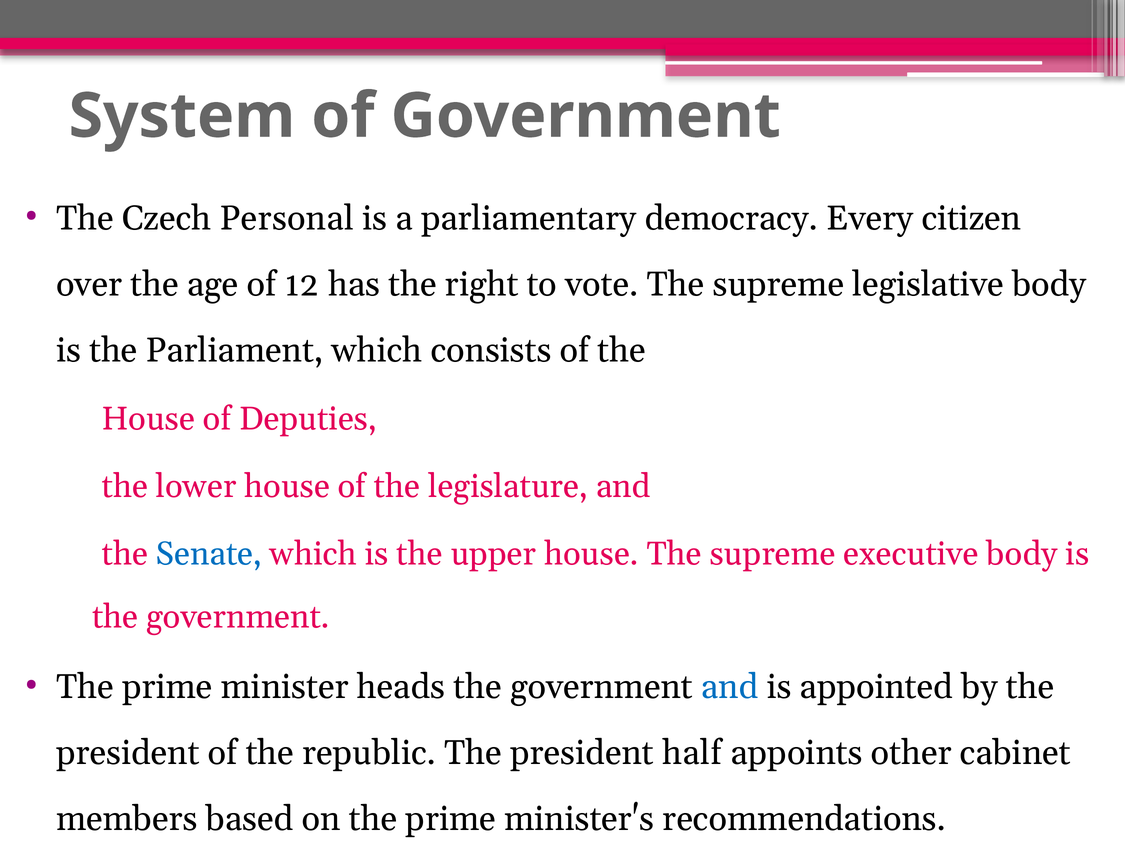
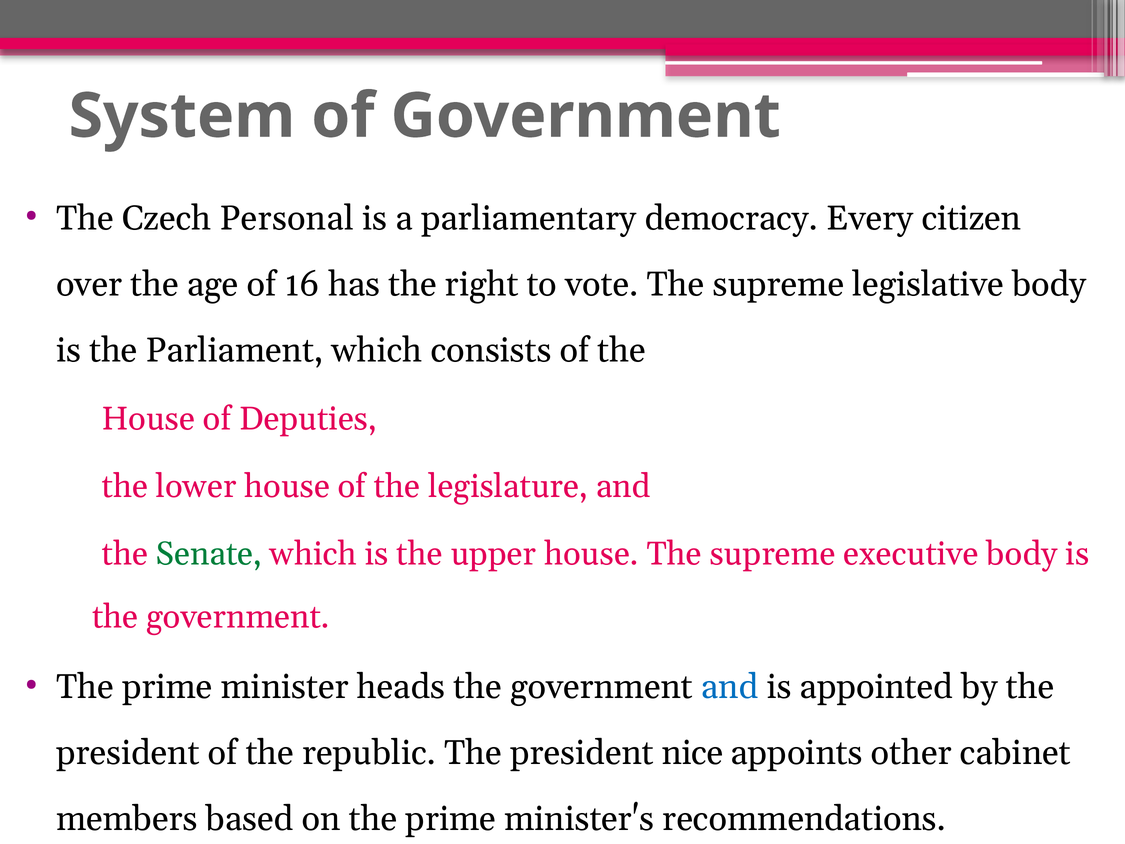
12: 12 -> 16 (302, 284)
Senate colour: blue -> green (209, 554)
half: half -> nice (692, 753)
